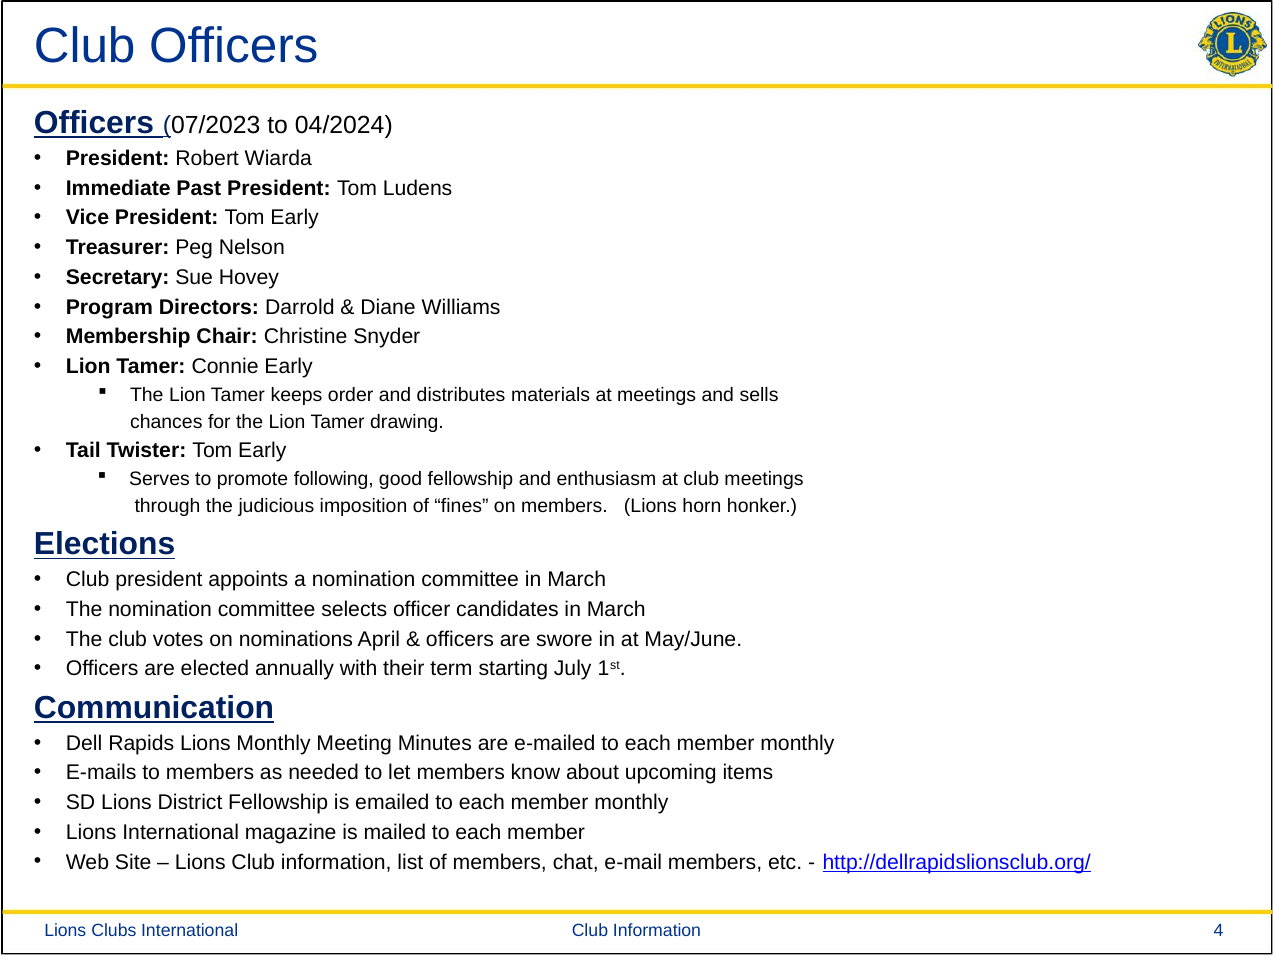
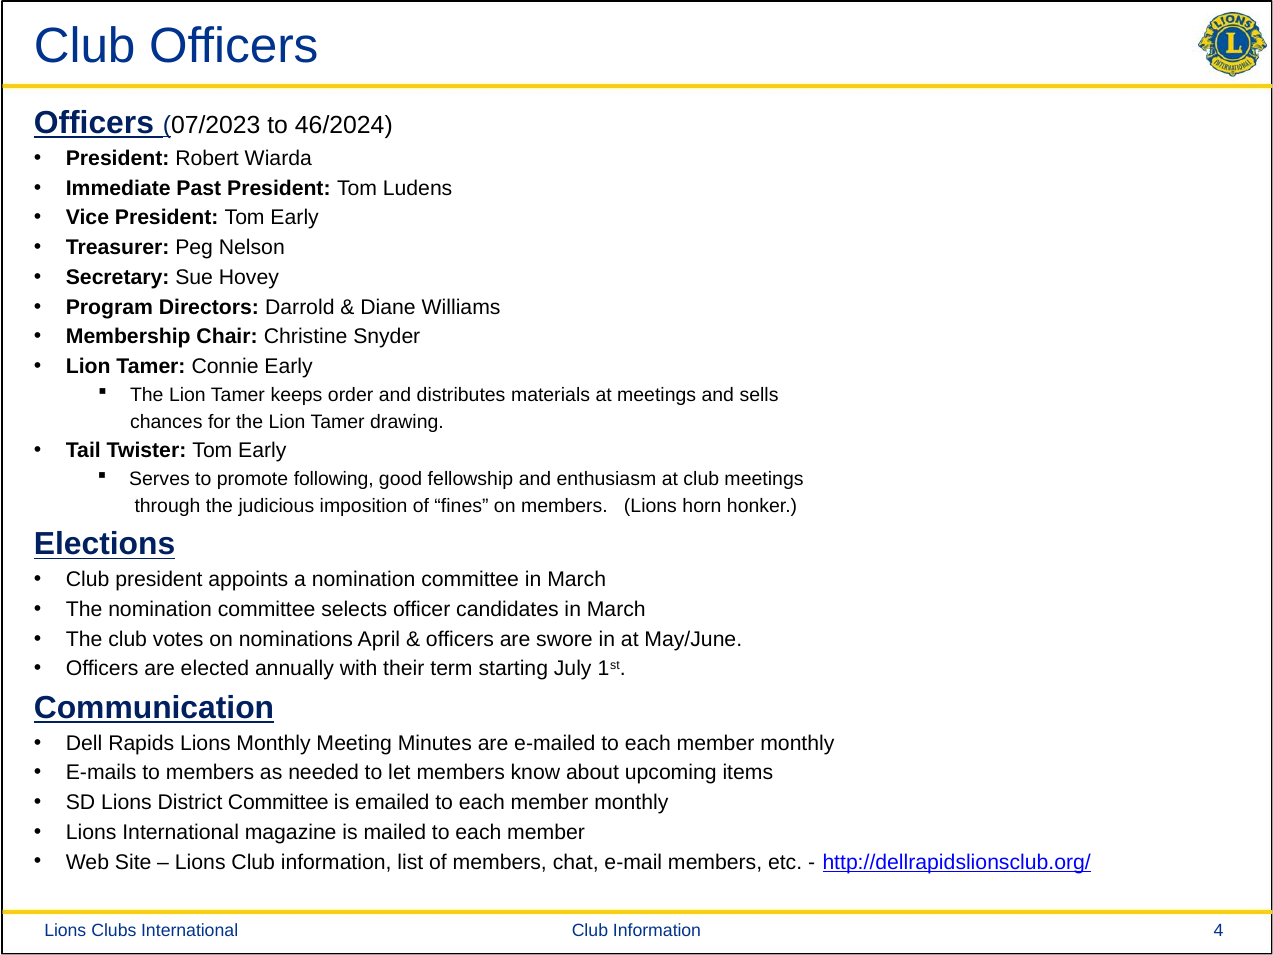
04/2024: 04/2024 -> 46/2024 (344, 125)
District Fellowship: Fellowship -> Committee (278, 802)
